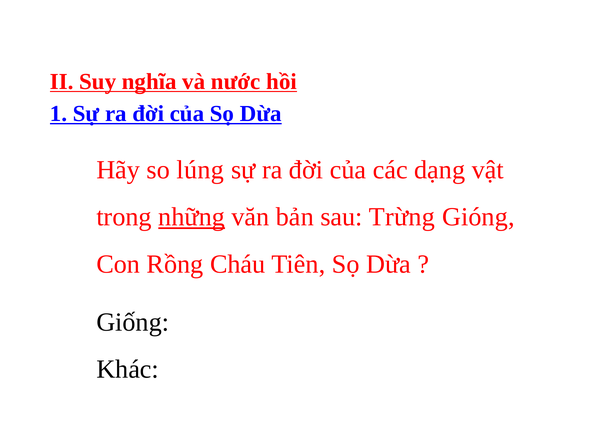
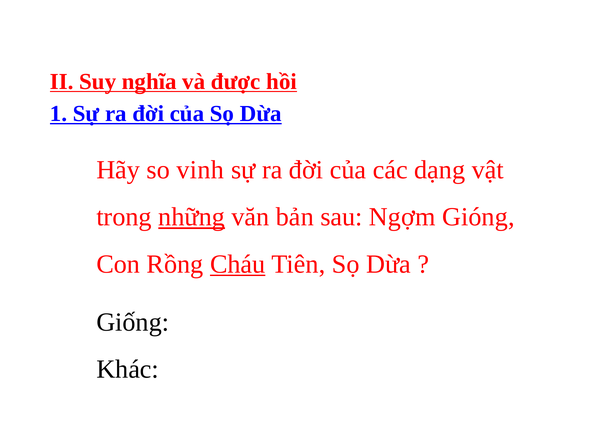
nước: nước -> được (236, 82)
lúng: lúng -> vinh (200, 170)
Trừng: Trừng -> Ngợm (402, 217)
Cháu underline: none -> present (238, 264)
